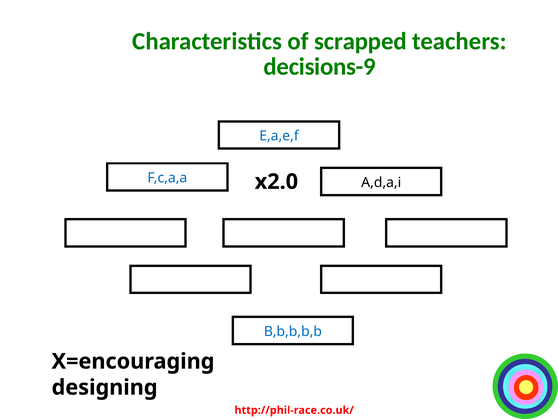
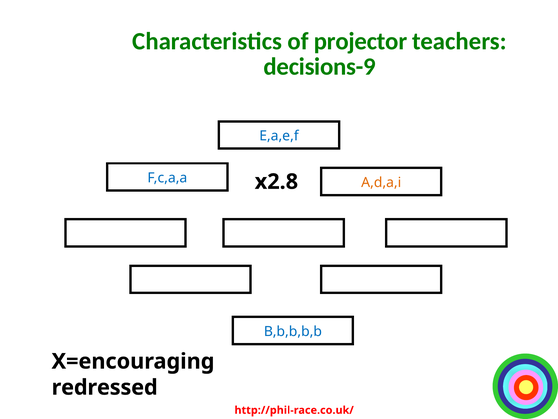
scrapped: scrapped -> projector (360, 41)
A,d,a,i colour: black -> orange (381, 182)
x2.0: x2.0 -> x2.8 (276, 181)
designing: designing -> redressed (105, 387)
